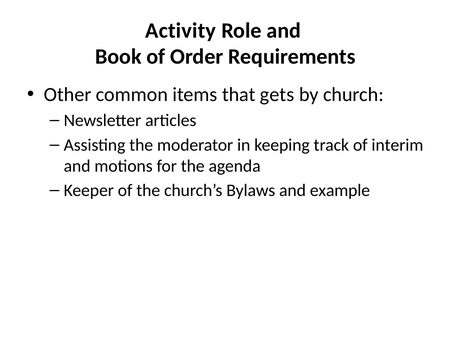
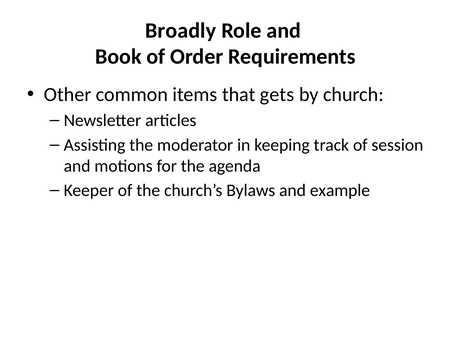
Activity: Activity -> Broadly (181, 30)
interim: interim -> session (397, 145)
